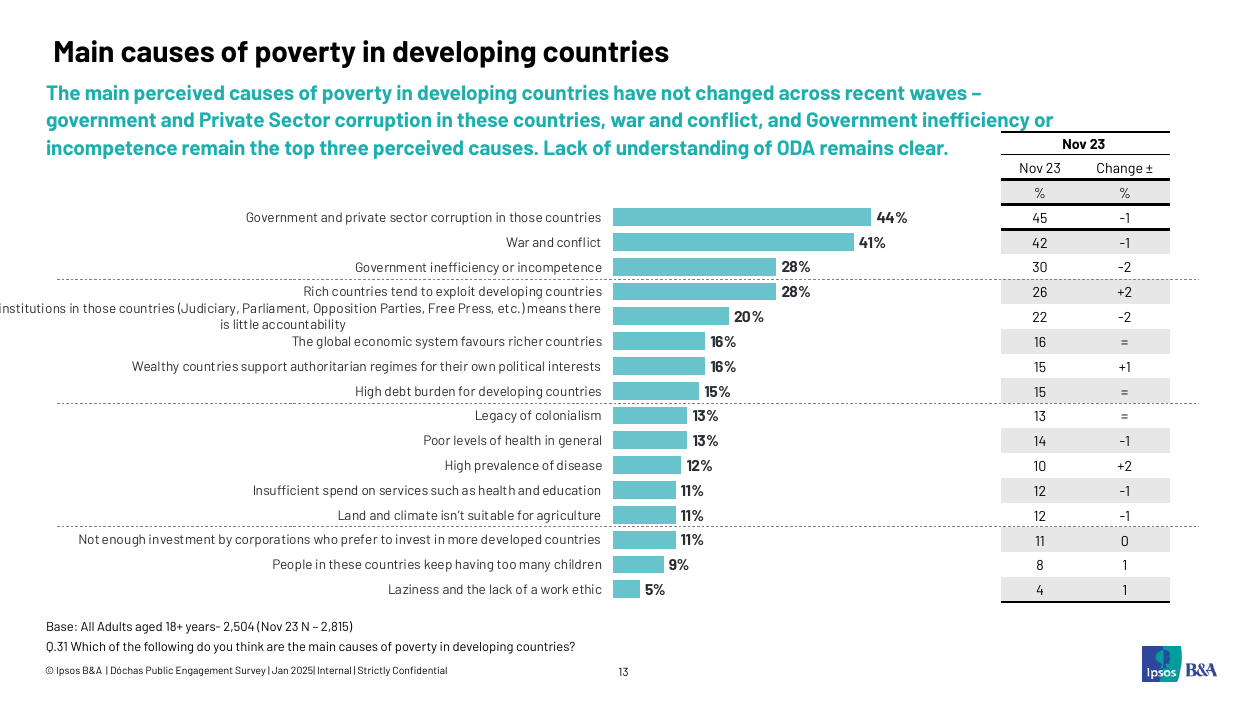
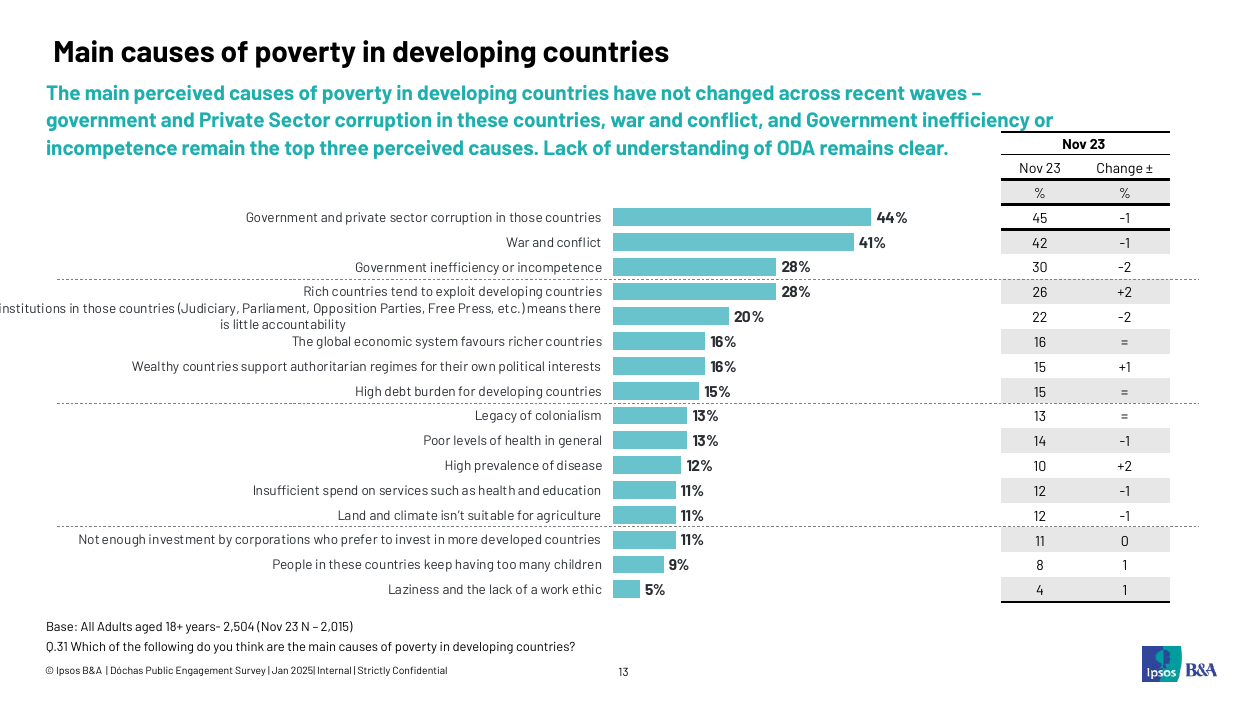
2,815: 2,815 -> 2,015 (337, 627)
